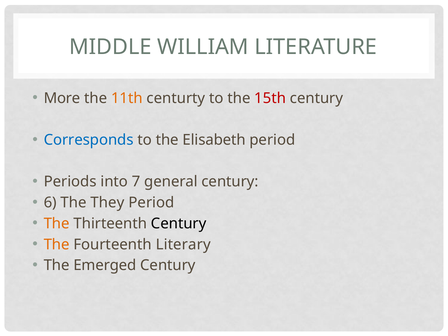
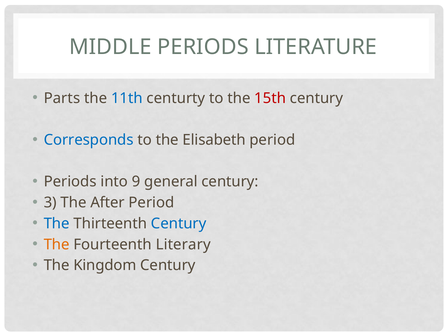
MIDDLE WILLIAM: WILLIAM -> PERIODS (203, 47)
More: More -> Parts (62, 98)
11th colour: orange -> blue (127, 98)
7: 7 -> 9 (136, 182)
6: 6 -> 3 (50, 203)
They: They -> After (108, 203)
The colour: orange -> blue (57, 224)
Century colour: black -> blue (179, 224)
Emerged: Emerged -> Kingdom (105, 265)
